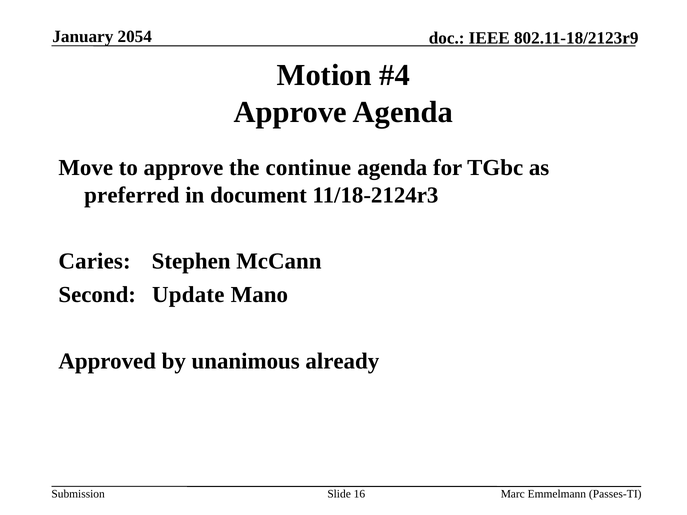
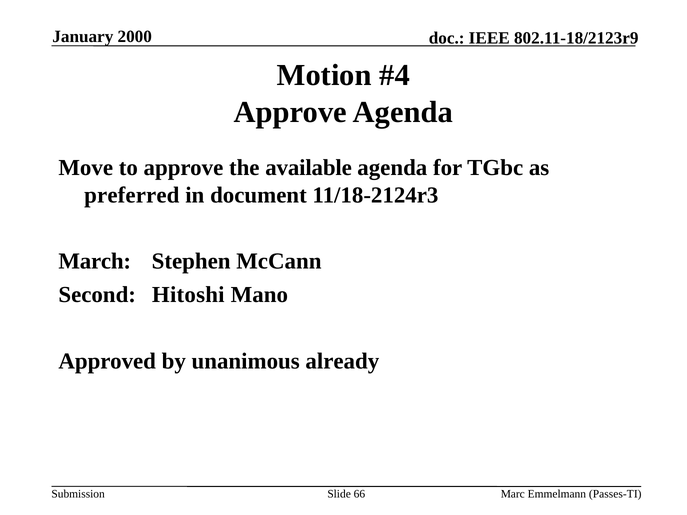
2054: 2054 -> 2000 (135, 36)
continue: continue -> available (309, 168)
Caries: Caries -> March (95, 262)
Update: Update -> Hitoshi (188, 295)
16: 16 -> 66 (359, 494)
